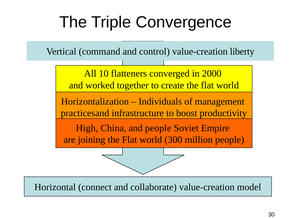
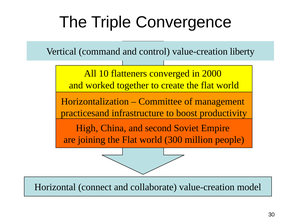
Individuals: Individuals -> Committee (160, 102)
and people: people -> second (158, 128)
